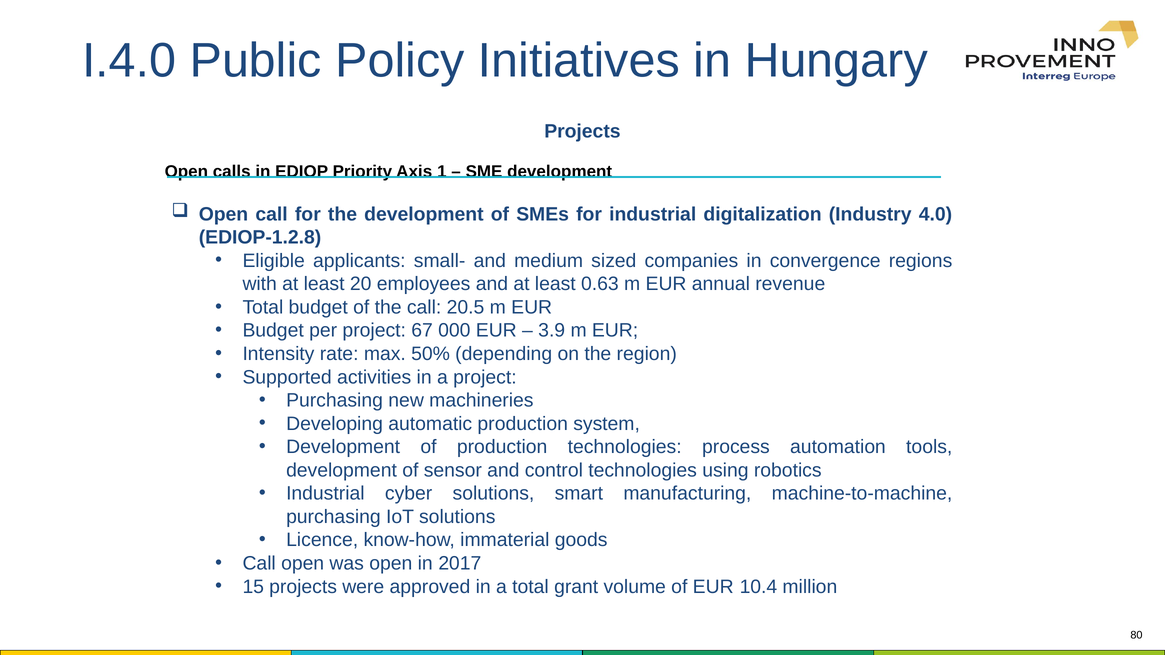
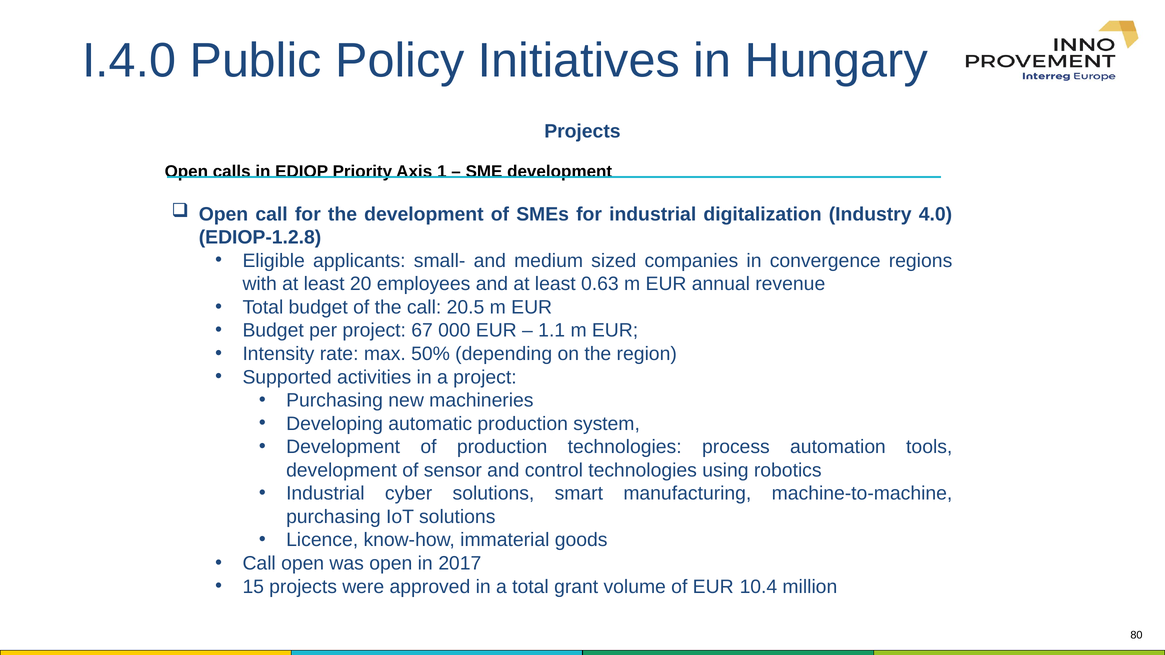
3.9: 3.9 -> 1.1 (552, 331)
